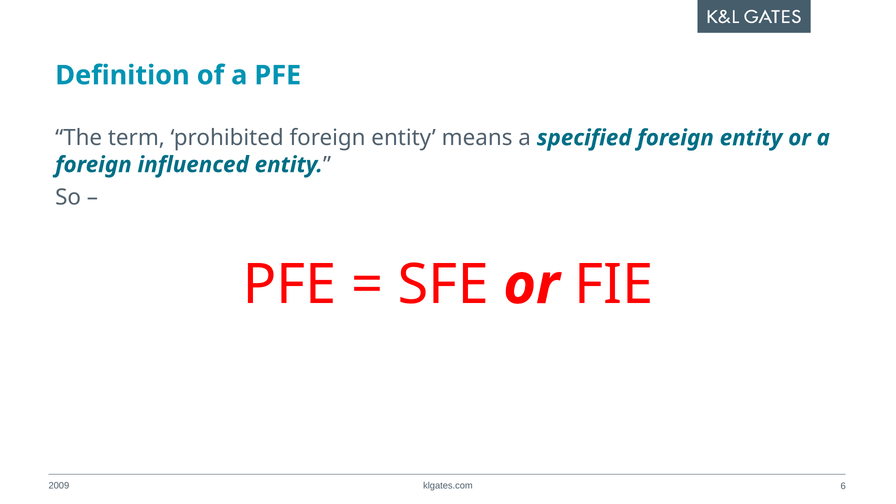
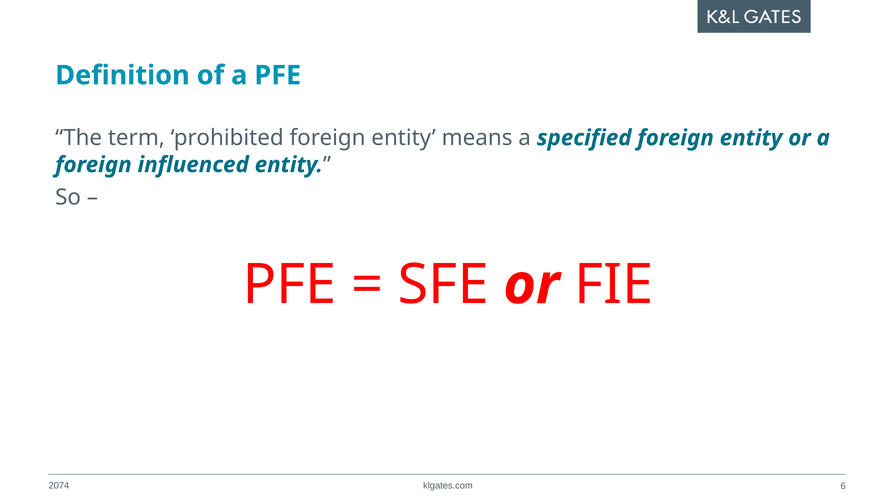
2009: 2009 -> 2074 (59, 485)
